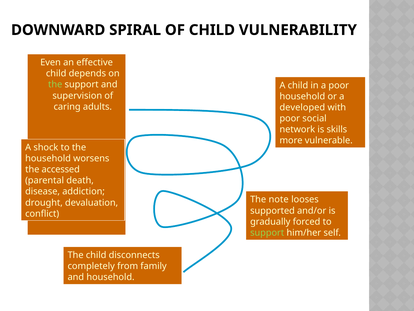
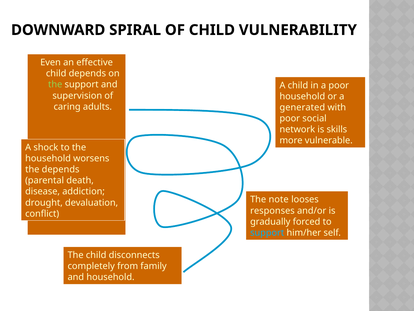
developed: developed -> generated (302, 107)
the accessed: accessed -> depends (61, 169)
supported: supported -> responses (272, 210)
support colour: light green -> light blue (267, 232)
